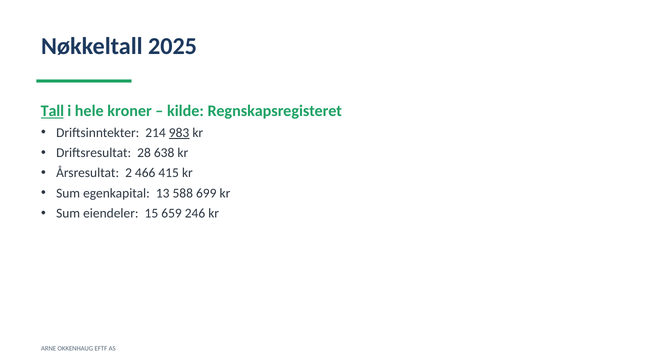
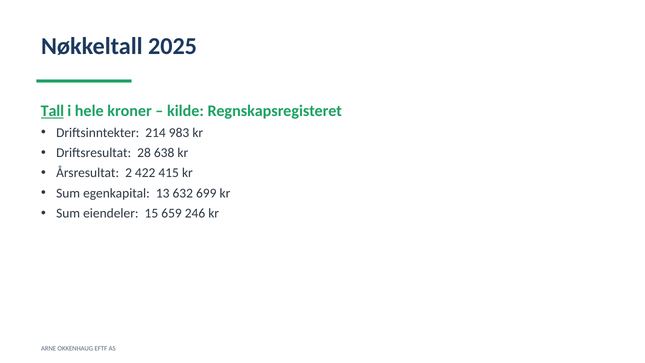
983 underline: present -> none (179, 133)
466: 466 -> 422 (145, 173)
588: 588 -> 632 (183, 193)
